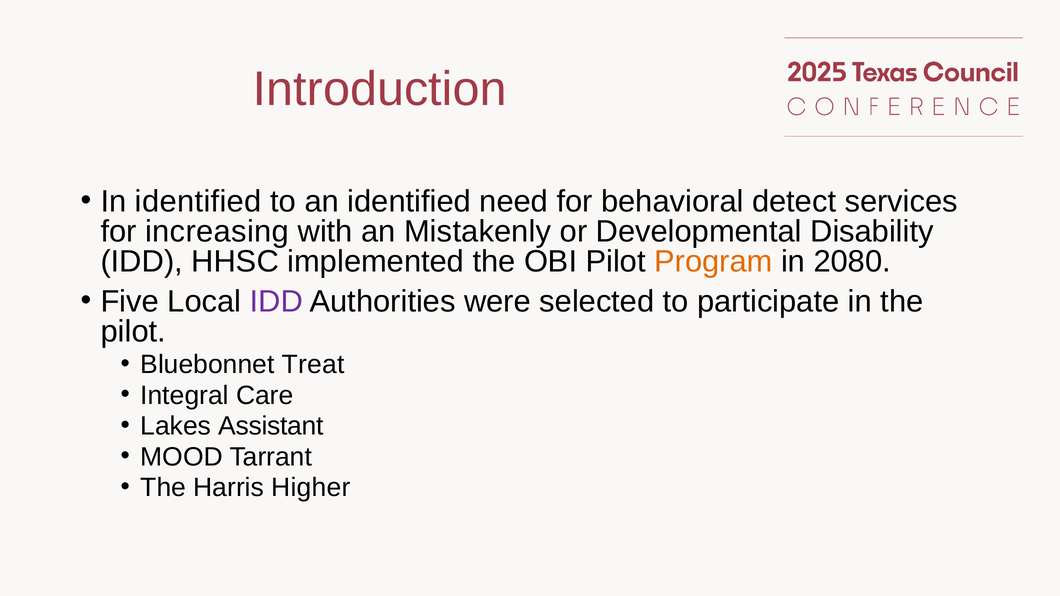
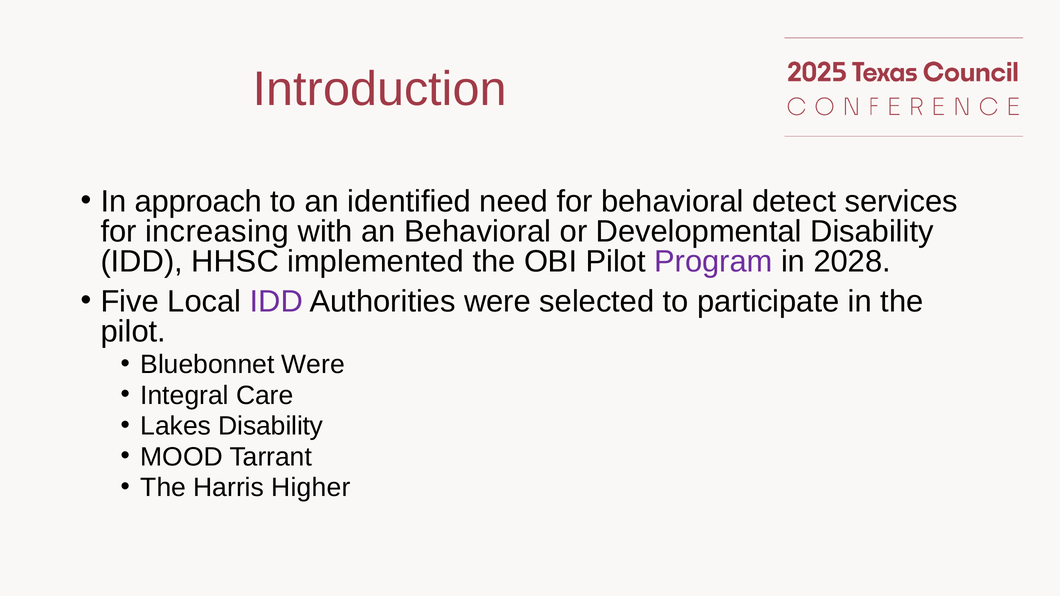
In identified: identified -> approach (198, 202)
an Mistakenly: Mistakenly -> Behavioral (478, 232)
Program colour: orange -> purple (713, 262)
2080: 2080 -> 2028 (852, 262)
Bluebonnet Treat: Treat -> Were (313, 365)
Lakes Assistant: Assistant -> Disability (271, 426)
